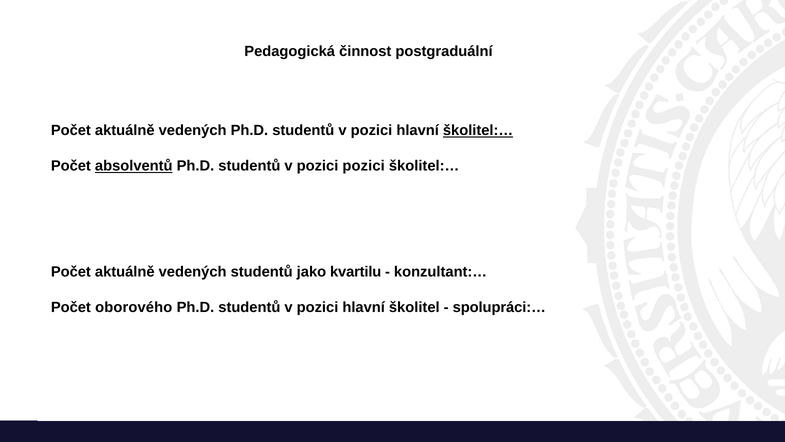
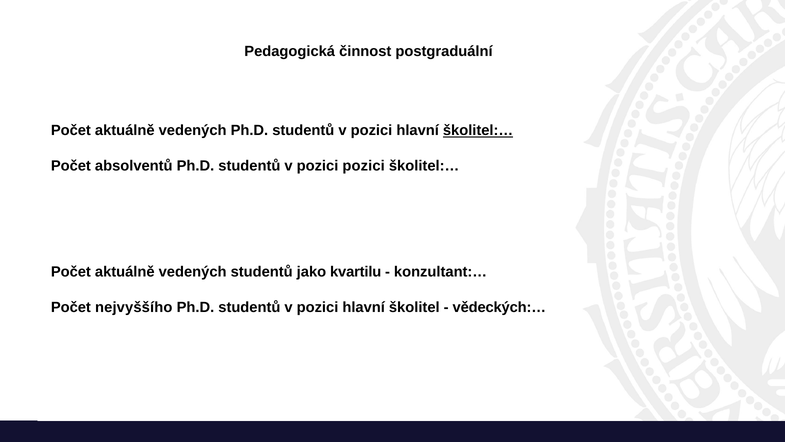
absolventů underline: present -> none (134, 166)
oborového: oborového -> nejvyššího (134, 307)
spolupráci:…: spolupráci:… -> vědeckých:… (499, 307)
